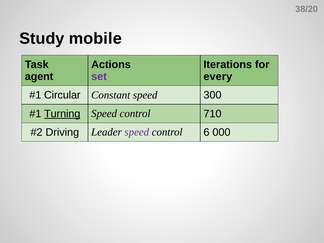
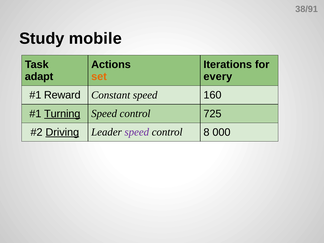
38/20: 38/20 -> 38/91 (307, 9)
agent: agent -> adapt (39, 77)
set colour: purple -> orange (99, 77)
Circular: Circular -> Reward (62, 95)
300: 300 -> 160 (212, 95)
710: 710 -> 725 (212, 114)
Driving underline: none -> present (62, 132)
6: 6 -> 8 (206, 132)
